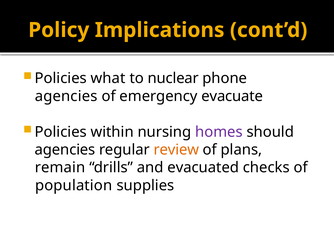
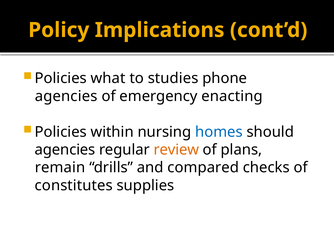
nuclear: nuclear -> studies (173, 78)
evacuate: evacuate -> enacting (232, 96)
homes colour: purple -> blue (219, 132)
evacuated: evacuated -> compared (203, 167)
population: population -> constitutes (74, 185)
